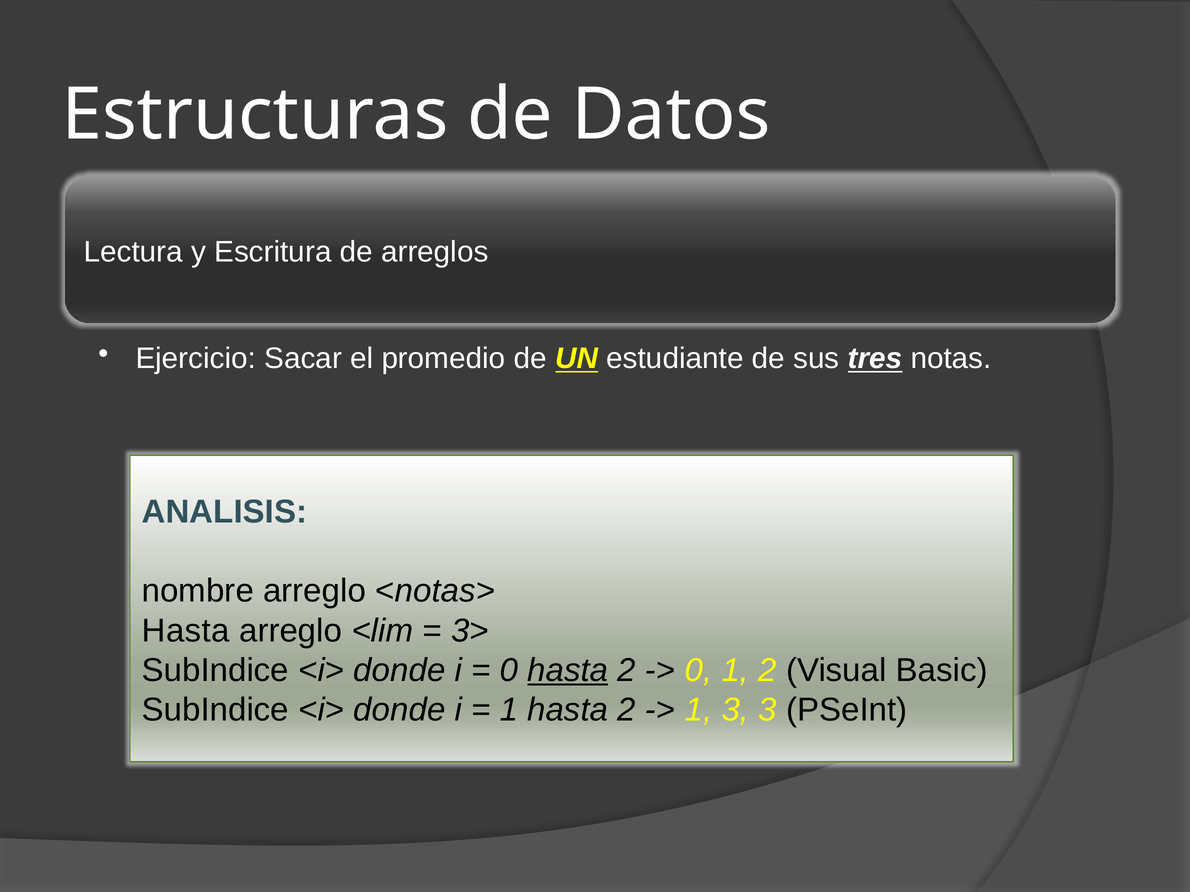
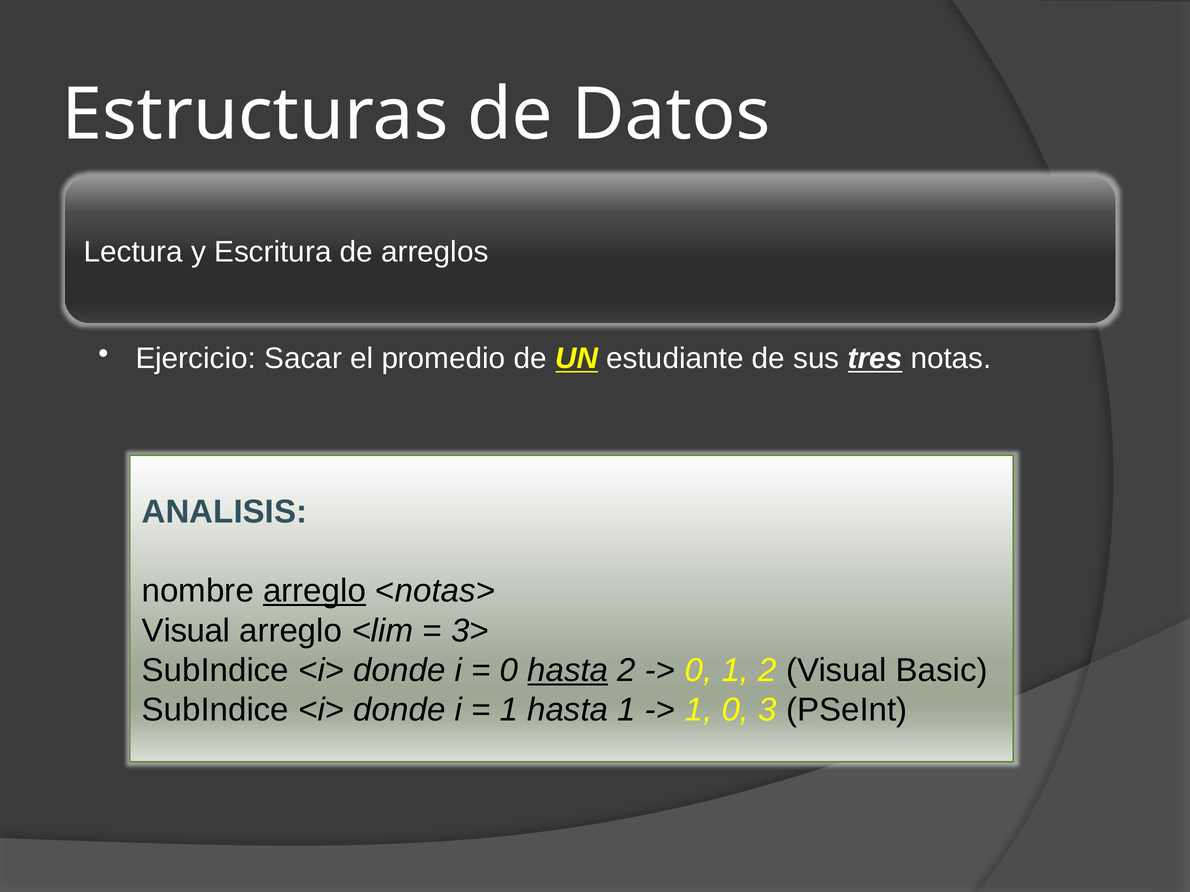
arreglo underline: none -> present (315, 591)
Hasta: Hasta -> Visual (186, 631)
1 hasta 2: 2 -> 1 (626, 710)
1 3: 3 -> 0 (735, 710)
